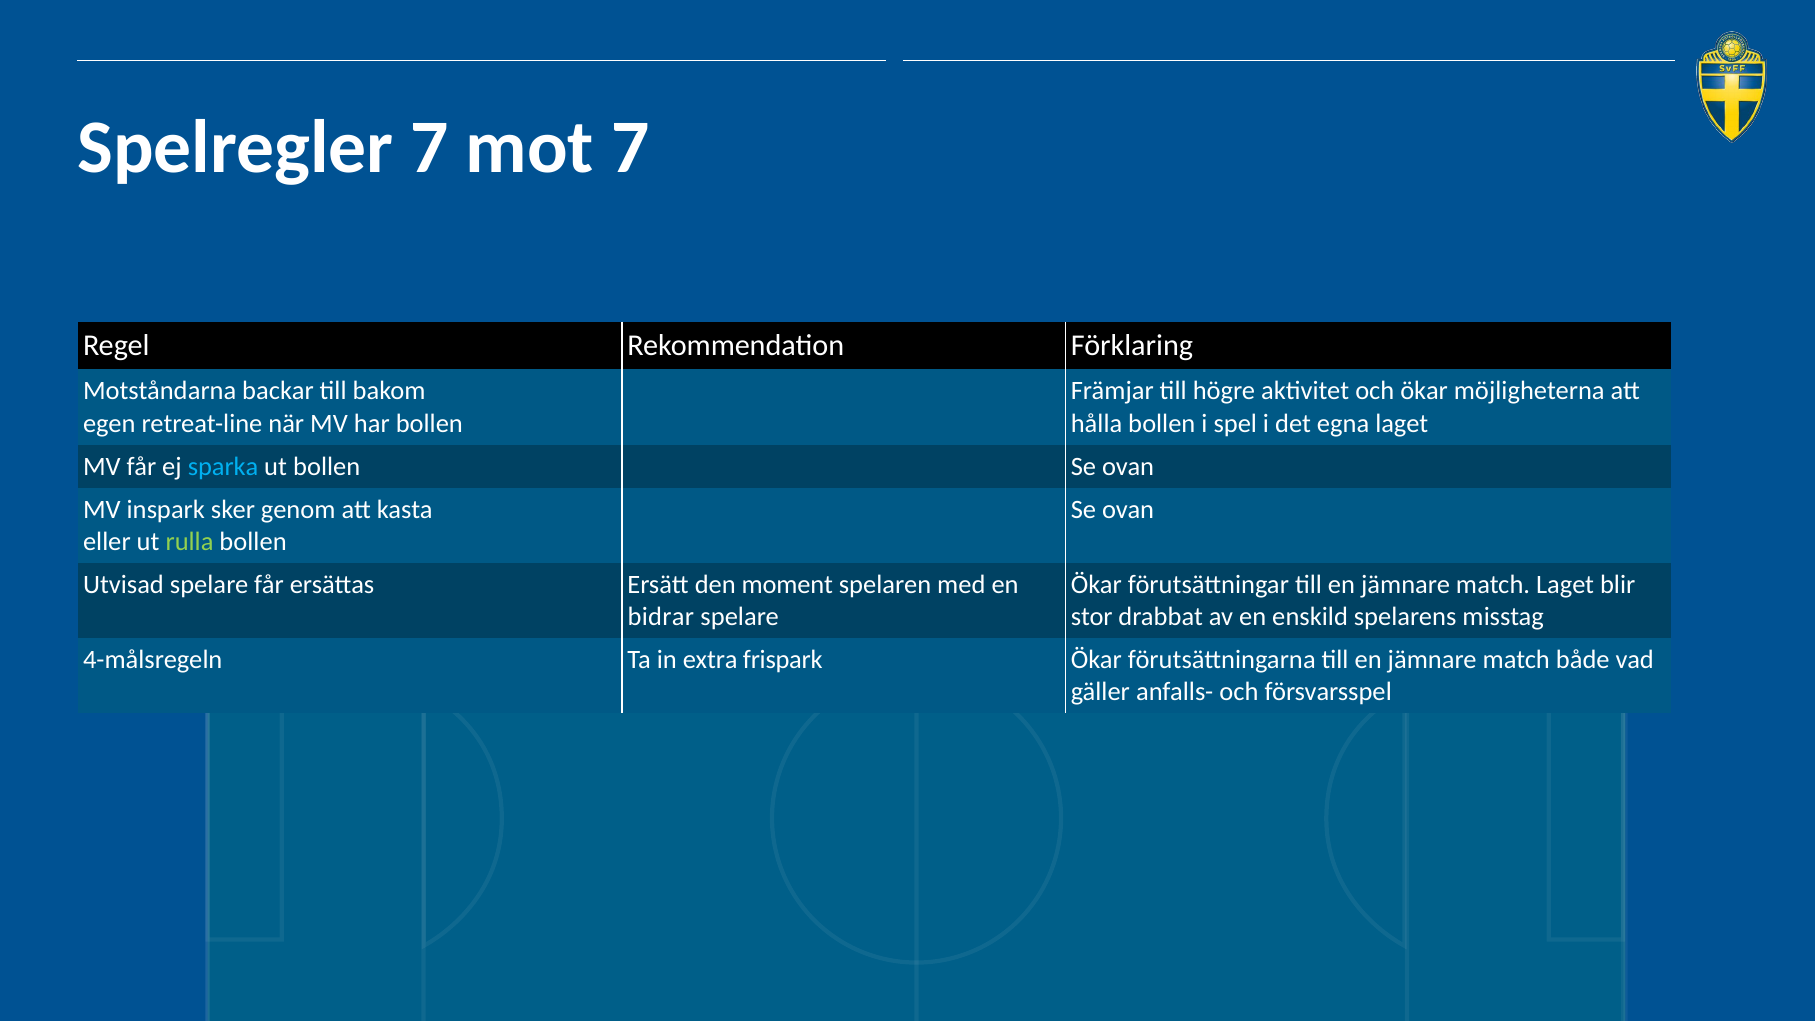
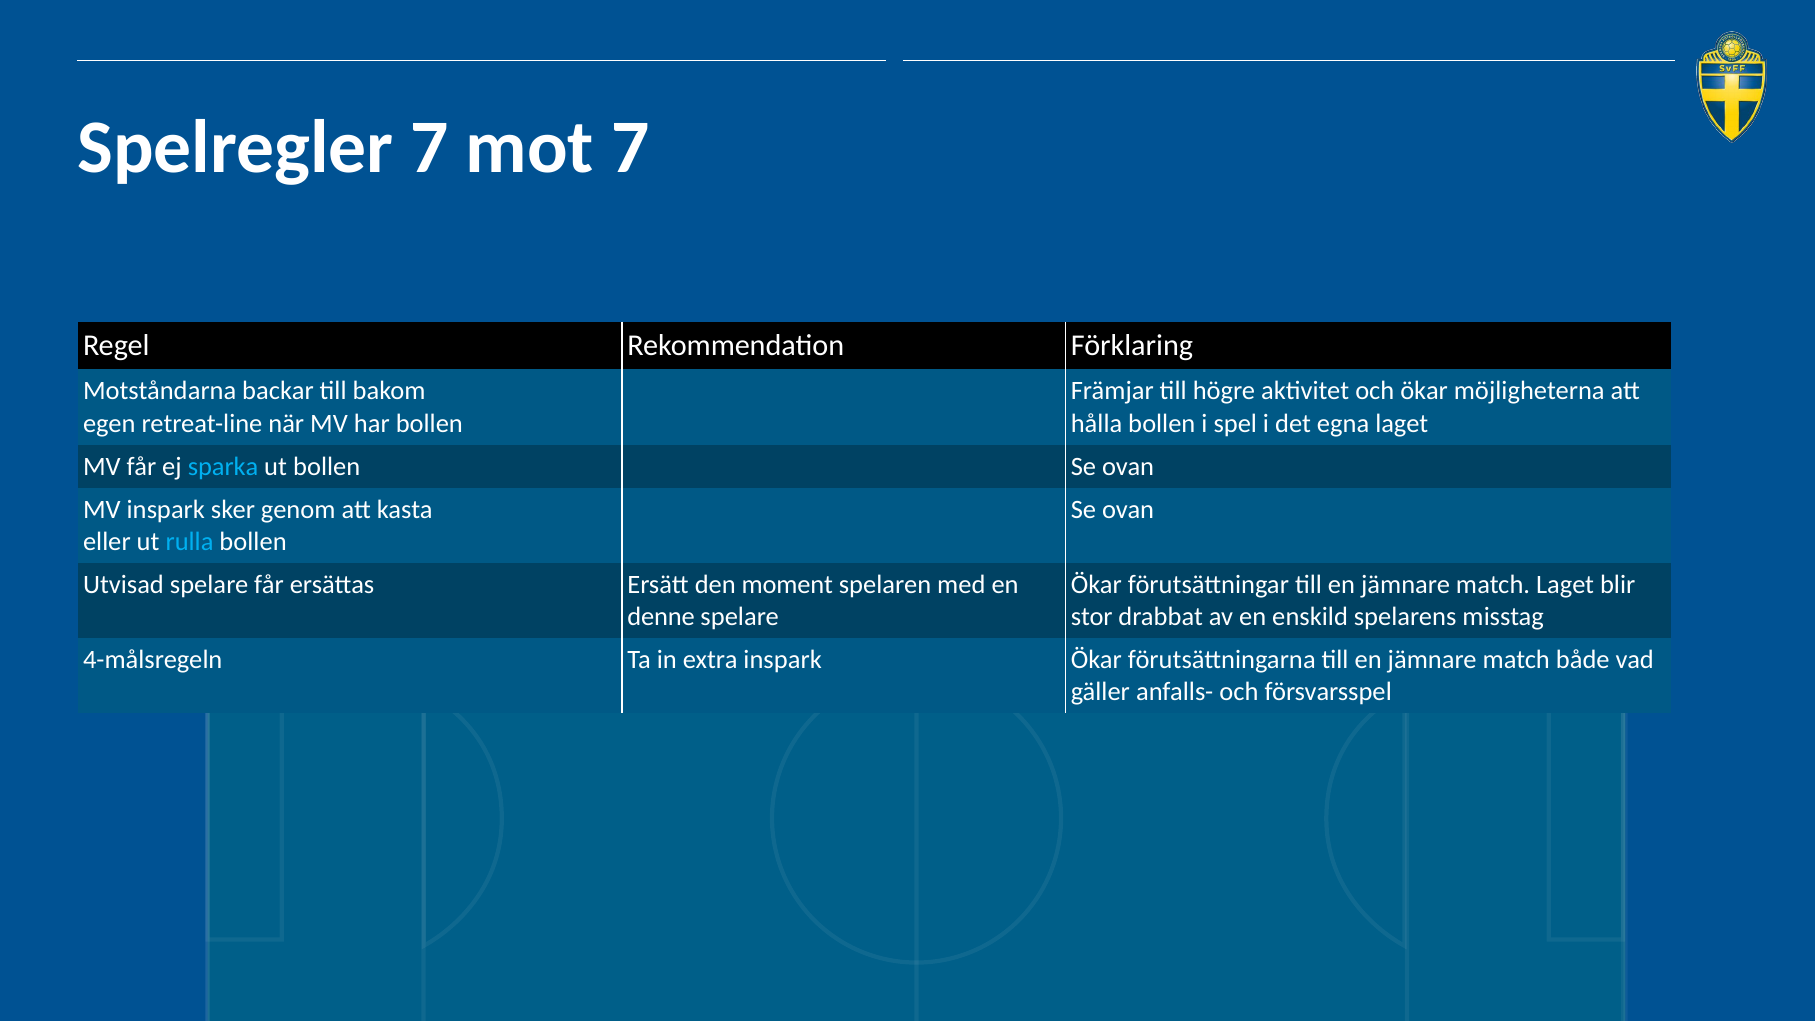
rulla colour: light green -> light blue (190, 541)
bidrar: bidrar -> denne (661, 617)
extra frispark: frispark -> inspark (783, 660)
